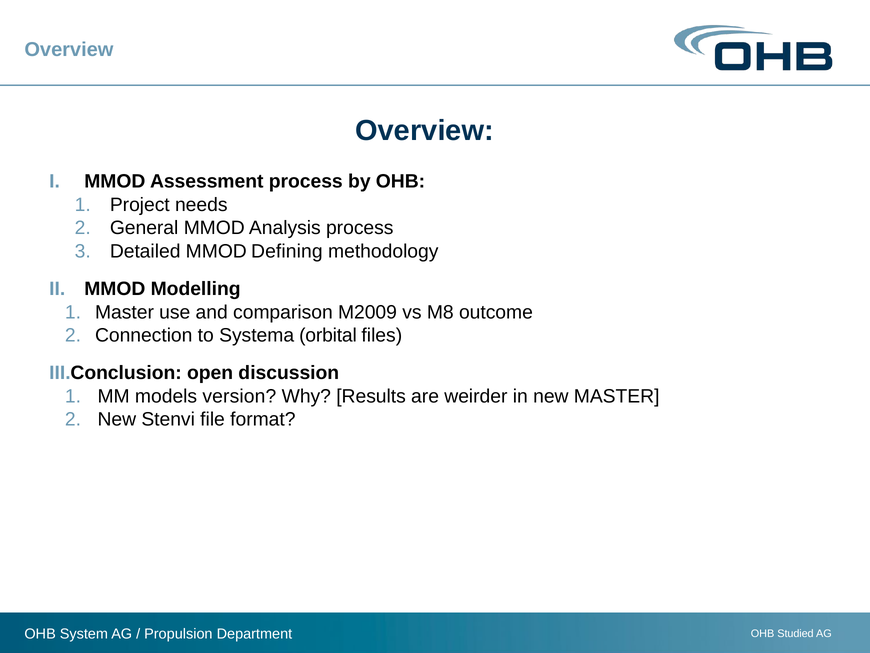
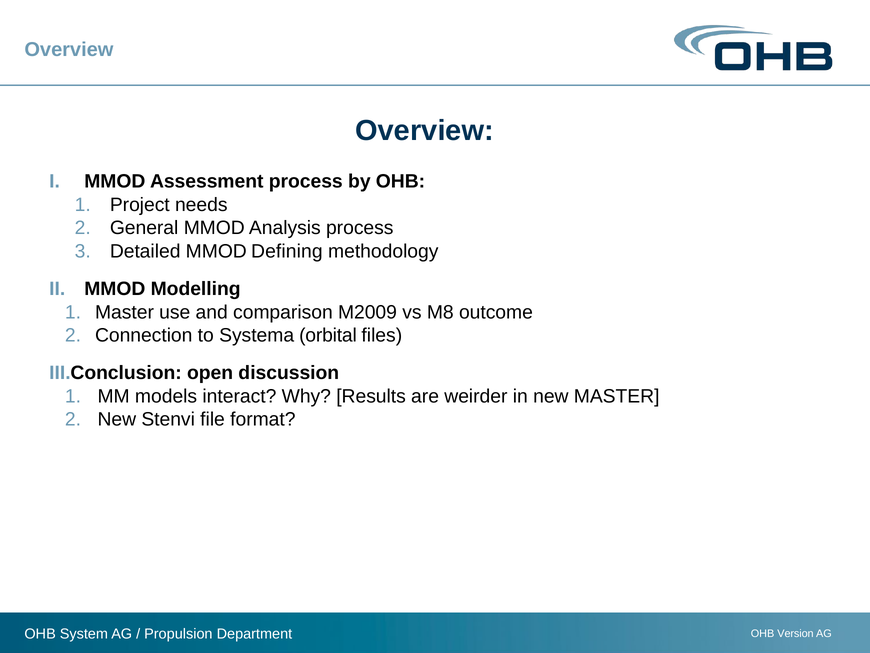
version: version -> interact (239, 396)
Studied: Studied -> Version (796, 633)
